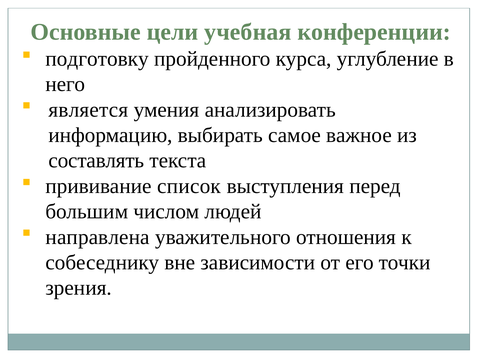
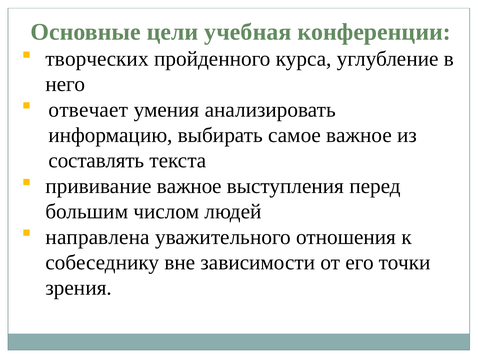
подготовку: подготовку -> творческих (97, 59)
является: является -> отвечает (88, 110)
прививание список: список -> важное (189, 186)
